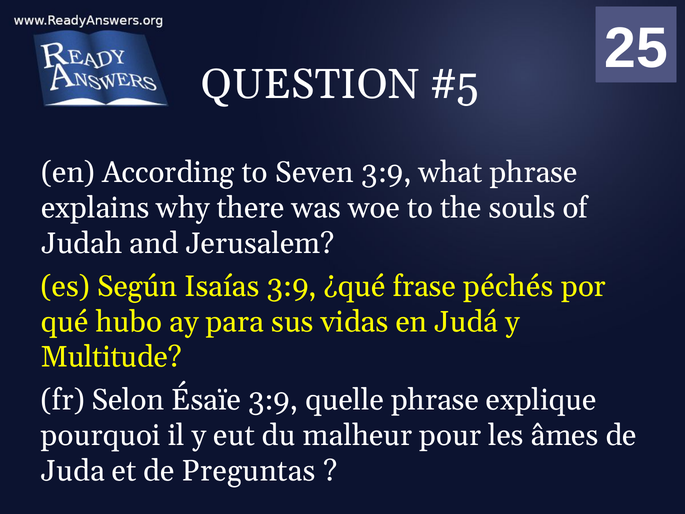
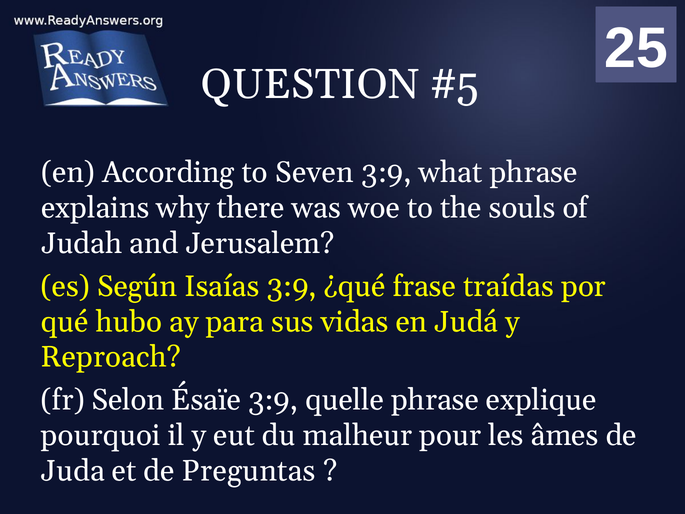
péchés: péchés -> traídas (509, 286)
Multitude: Multitude -> Reproach (111, 357)
